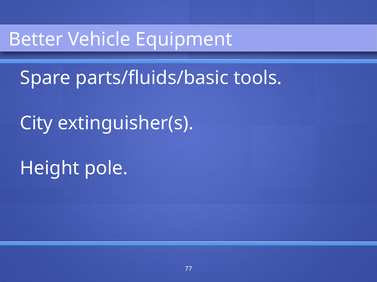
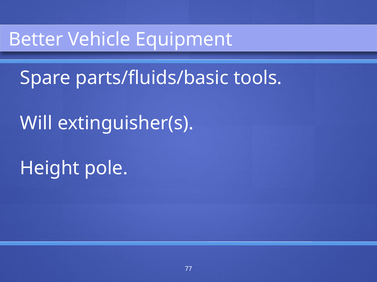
City: City -> Will (36, 123)
